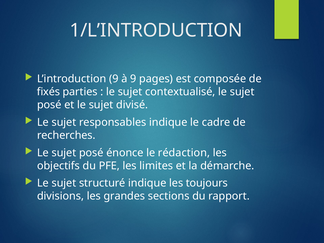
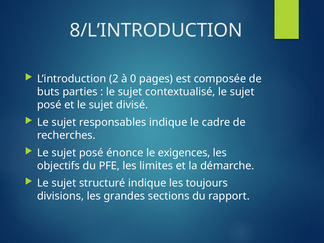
1/L’INTRODUCTION: 1/L’INTRODUCTION -> 8/L’INTRODUCTION (156, 30)
L’introduction 9: 9 -> 2 (114, 79)
à 9: 9 -> 0 (133, 79)
fixés: fixés -> buts (48, 92)
rédaction: rédaction -> exigences (184, 153)
